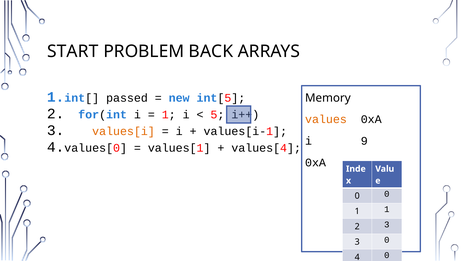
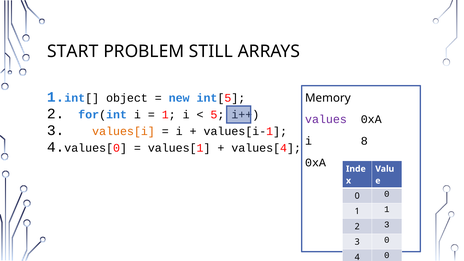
BACK: BACK -> STILL (211, 52)
passed: passed -> object (127, 98)
values colour: orange -> purple (326, 119)
9: 9 -> 8 (364, 141)
